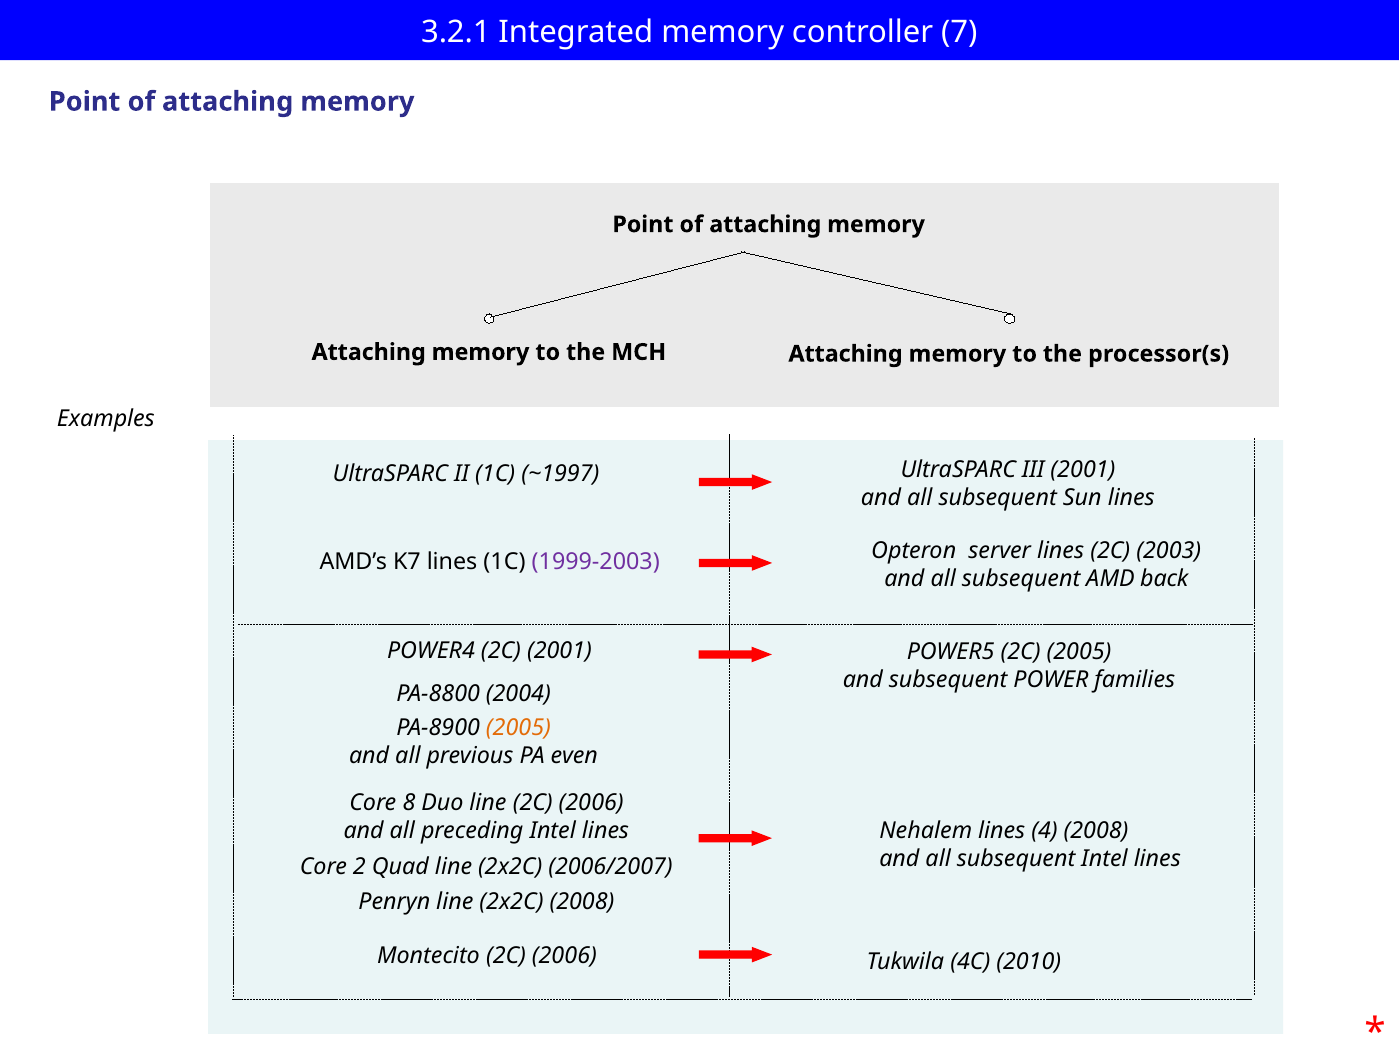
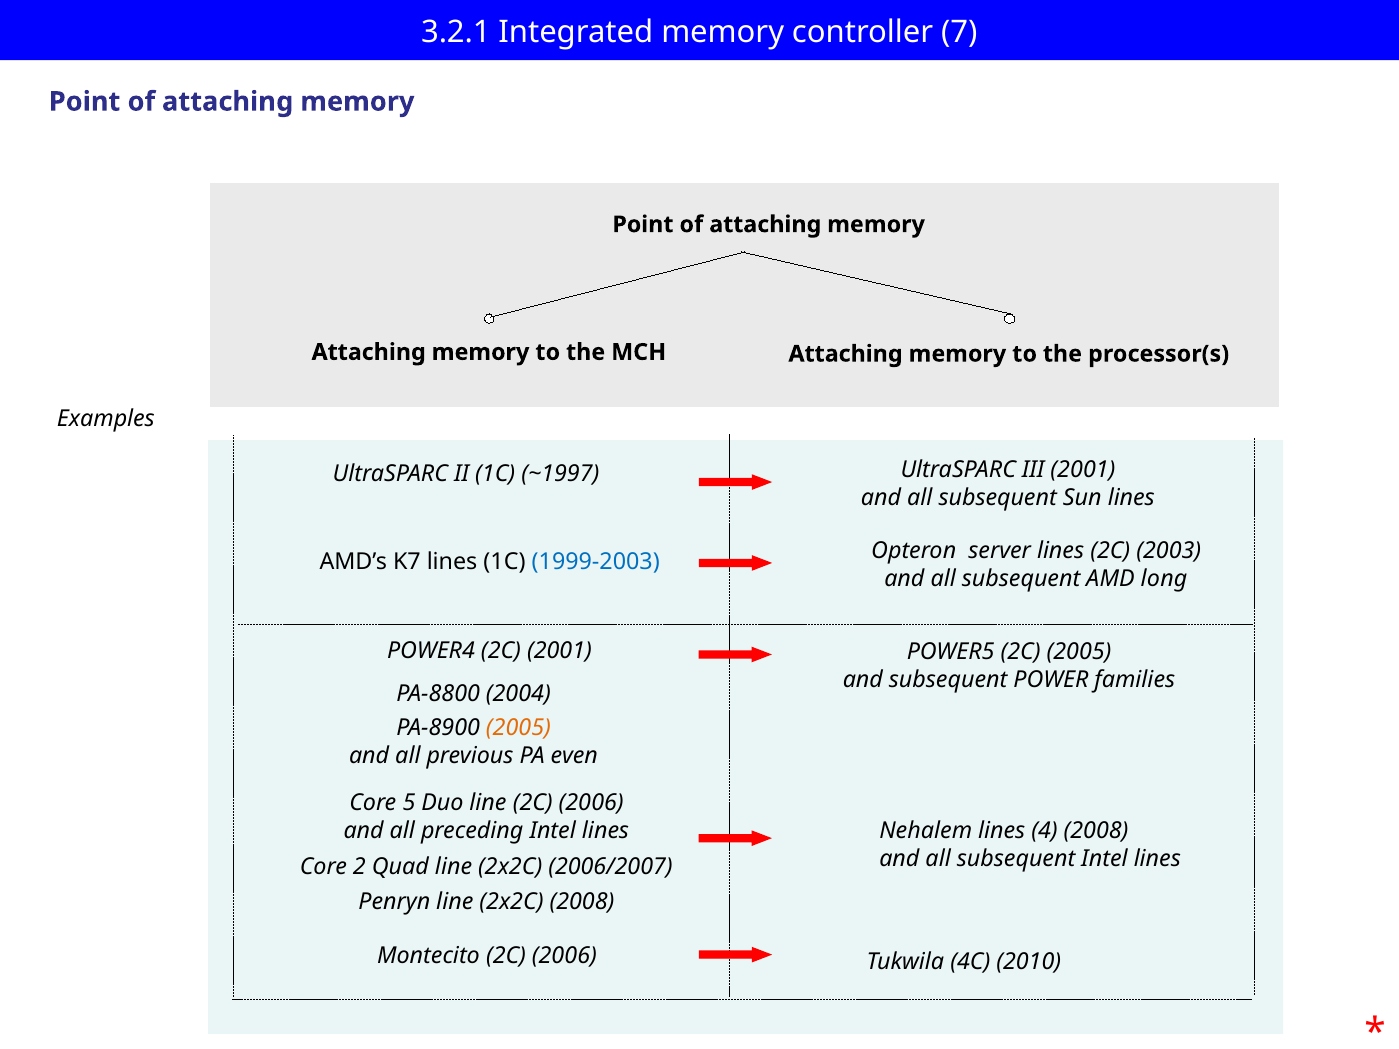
1999-2003 colour: purple -> blue (596, 562)
back: back -> long (1164, 579)
8: 8 -> 5 (409, 803)
